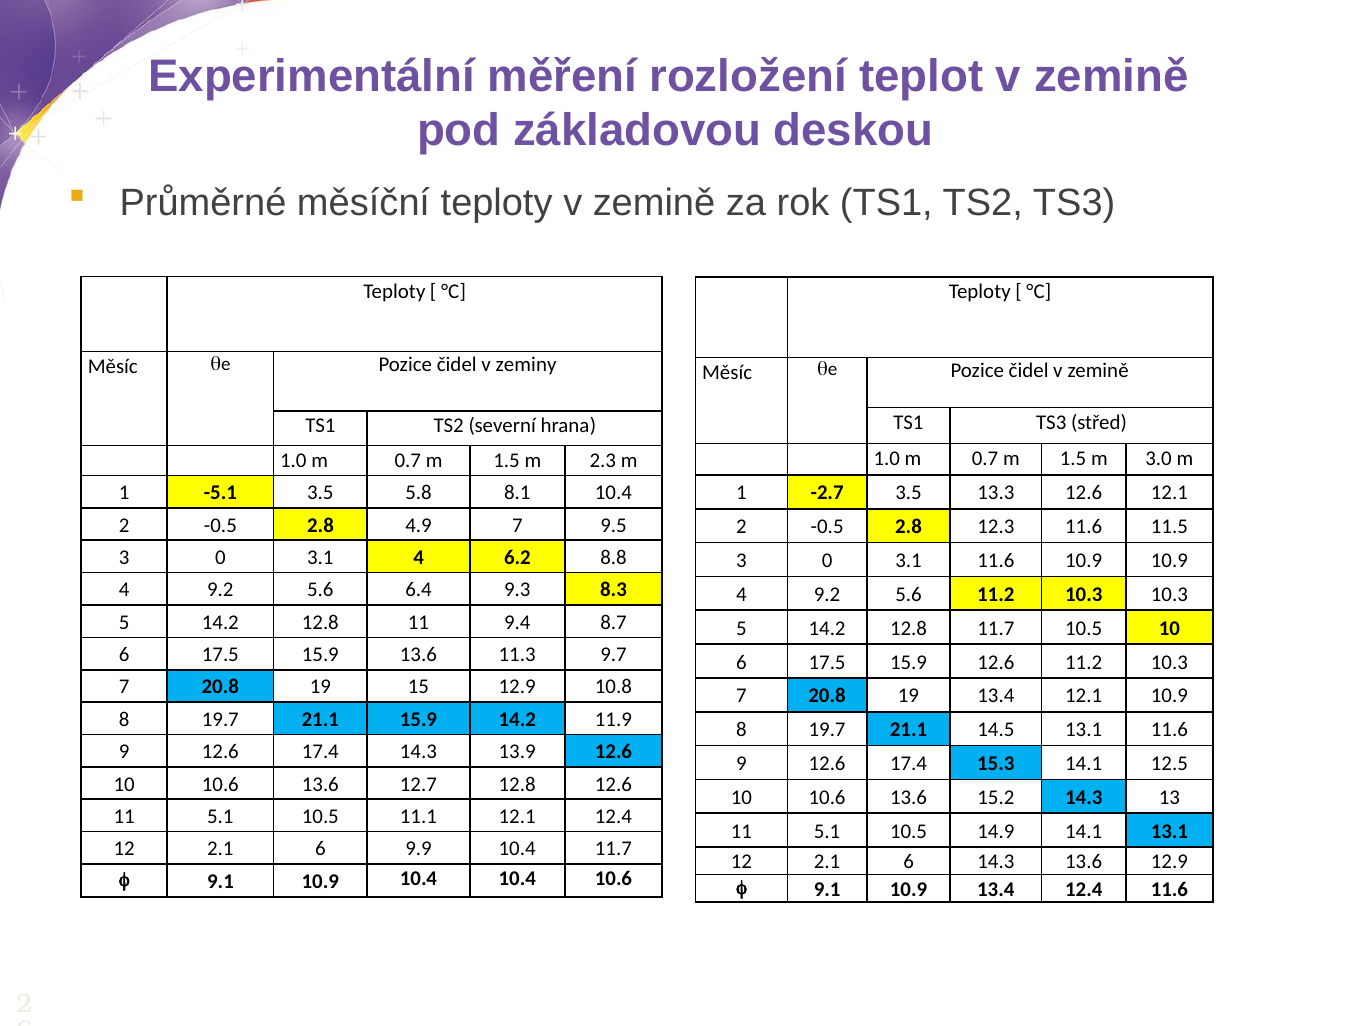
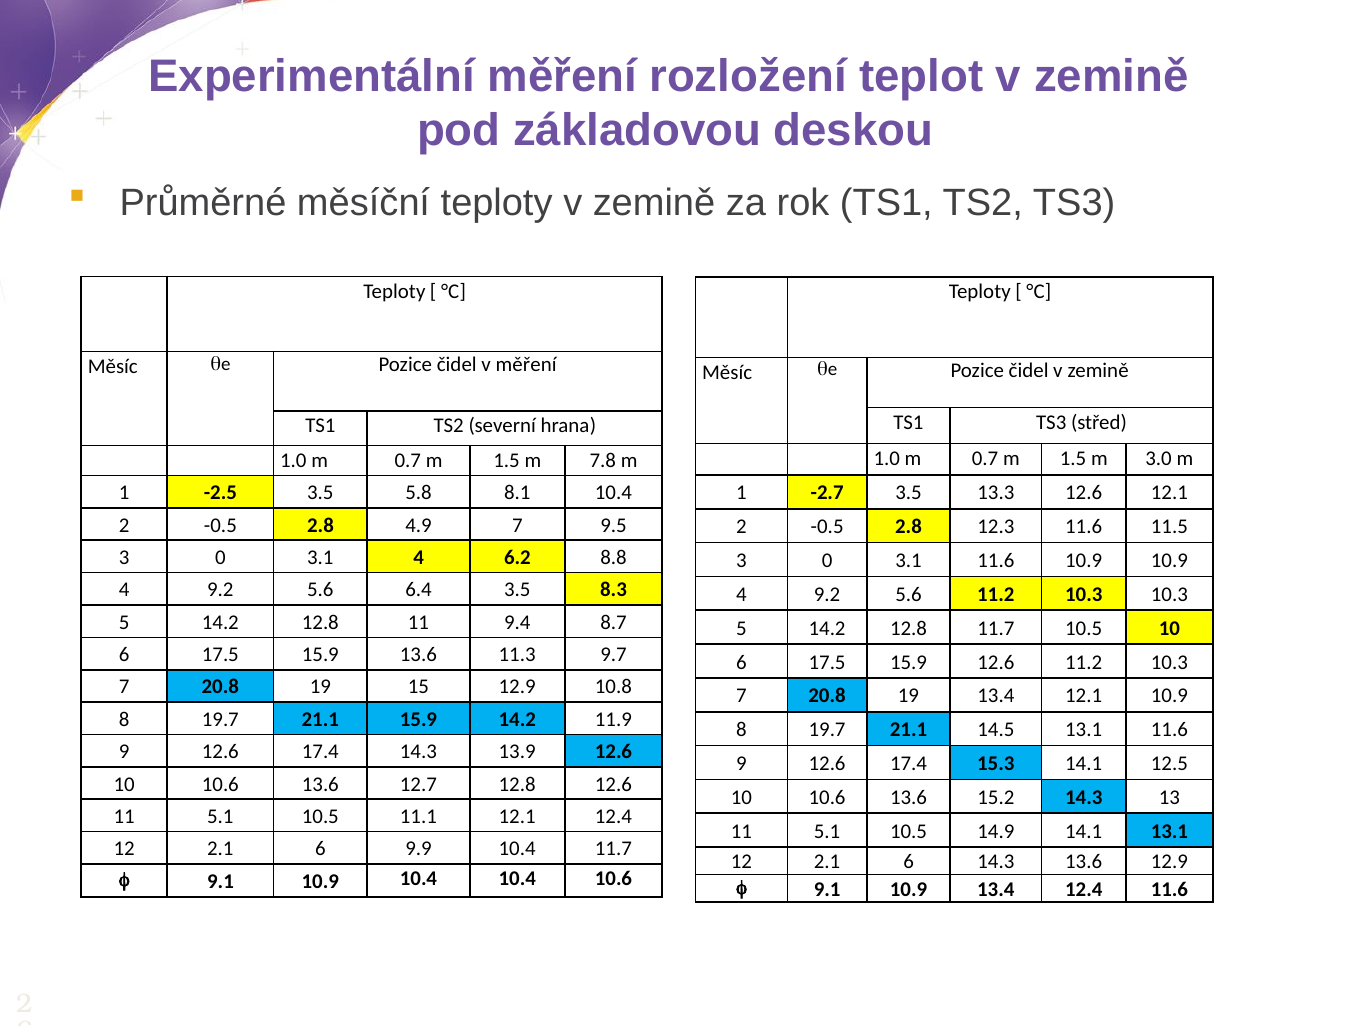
v zeminy: zeminy -> měření (526, 364)
2.3: 2.3 -> 7.8 (603, 460)
-5.1: -5.1 -> -2.5 (220, 492)
6.4 9.3: 9.3 -> 3.5 (517, 590)
